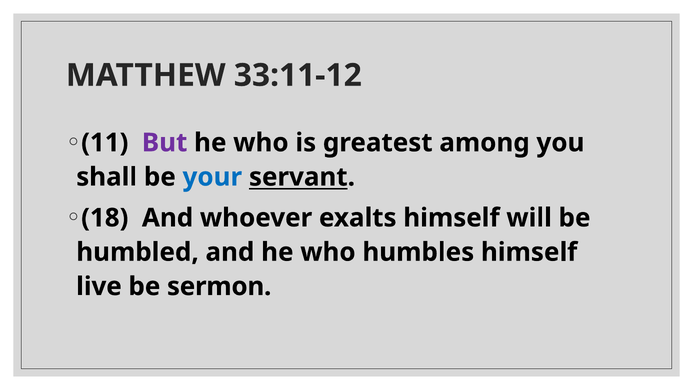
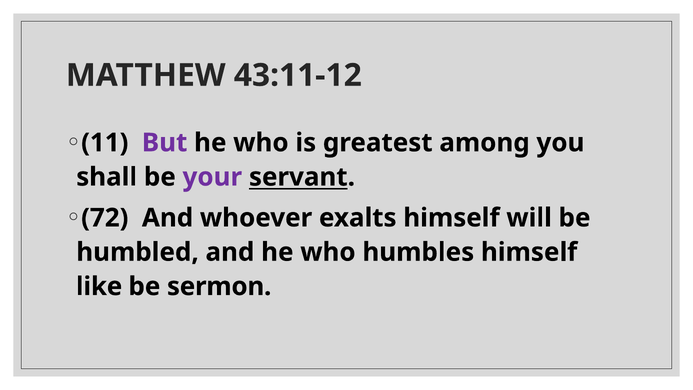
33:11-12: 33:11-12 -> 43:11-12 (298, 75)
your colour: blue -> purple (212, 177)
18: 18 -> 72 (105, 218)
live: live -> like (99, 286)
